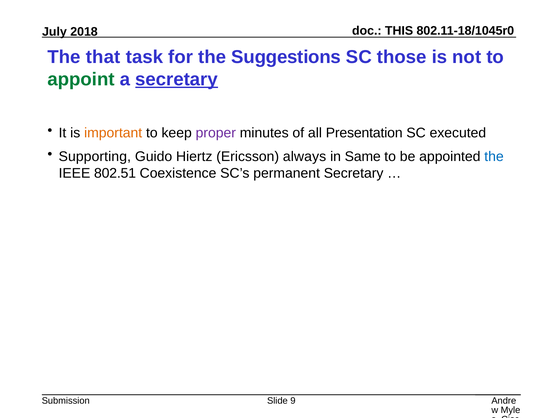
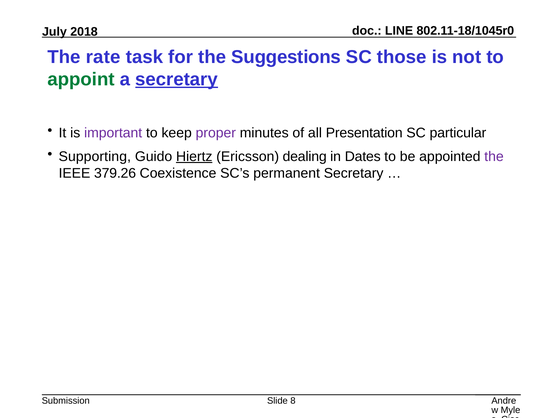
THIS: THIS -> LINE (399, 31)
that: that -> rate (103, 57)
important colour: orange -> purple (113, 133)
executed: executed -> particular (458, 133)
Hiertz underline: none -> present (194, 157)
always: always -> dealing (305, 157)
Same: Same -> Dates (363, 157)
the colour: blue -> purple (494, 157)
802.51: 802.51 -> 379.26 (115, 174)
9: 9 -> 8 (293, 401)
